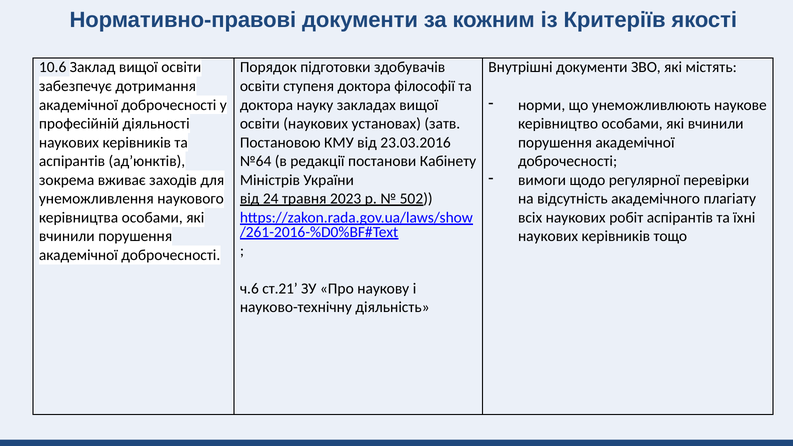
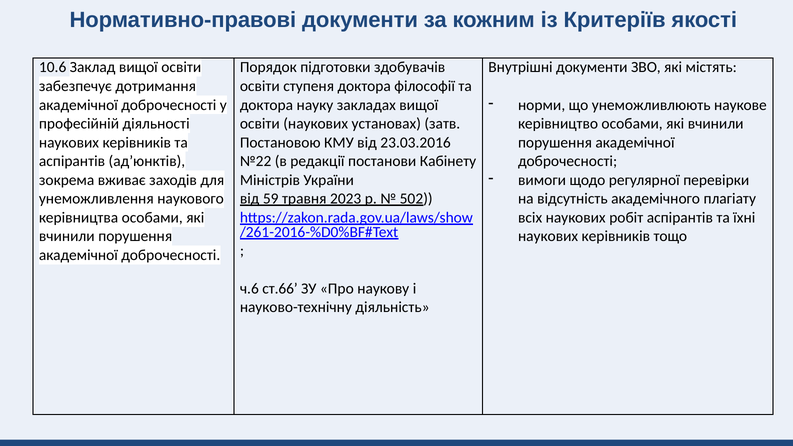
№64: №64 -> №22 (256, 161)
24: 24 -> 59 (271, 199)
ст.21: ст.21 -> ст.66 (280, 288)
